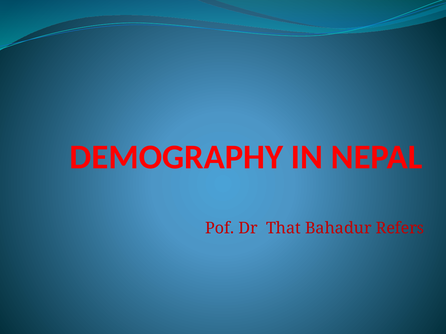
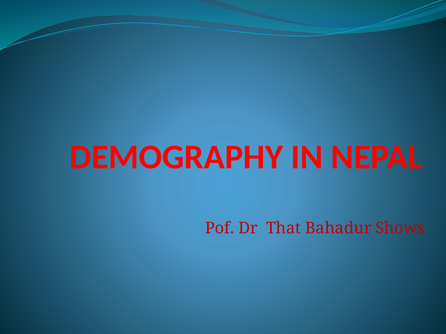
Refers: Refers -> Shows (400, 229)
